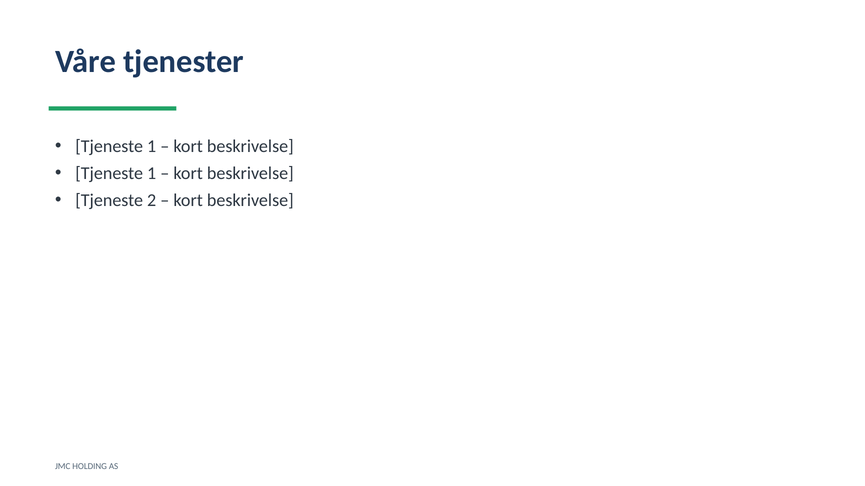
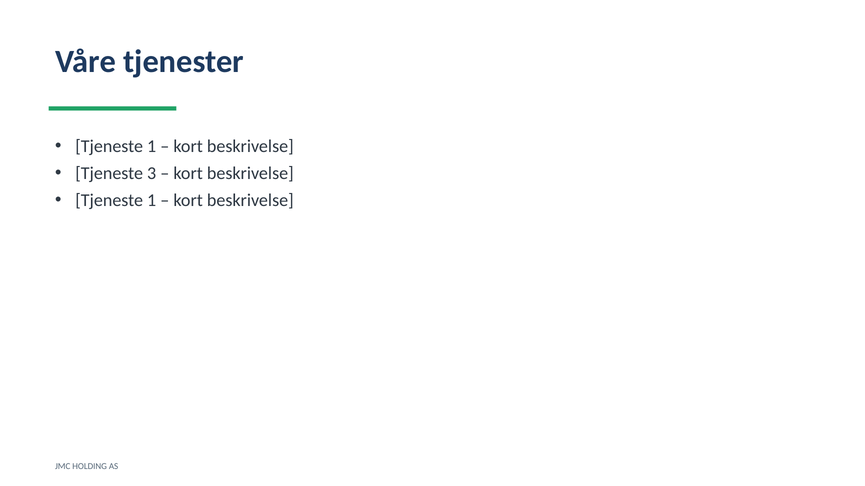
1: 1 -> 3 (152, 174)
2: 2 -> 1 (152, 201)
